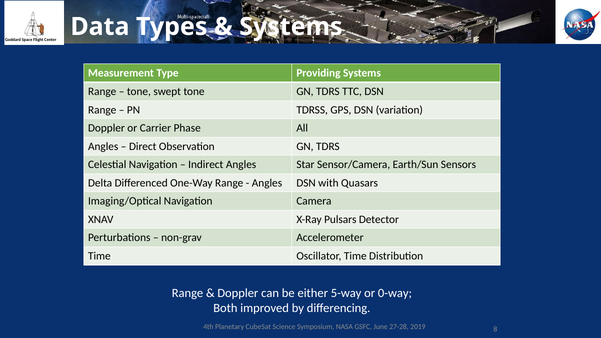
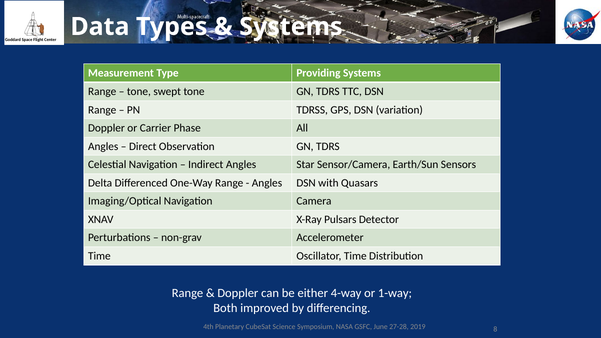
5-way: 5-way -> 4-way (346, 293)
0-way: 0-way -> 1-way (395, 293)
